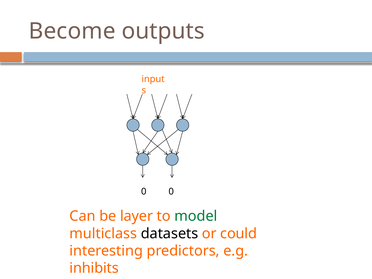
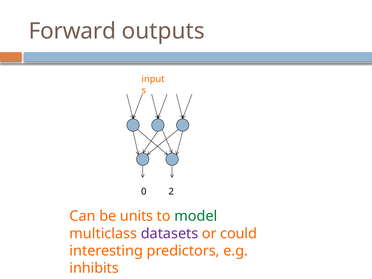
Become: Become -> Forward (72, 31)
0 0: 0 -> 2 (171, 192)
layer: layer -> units (137, 216)
datasets colour: black -> purple (170, 233)
